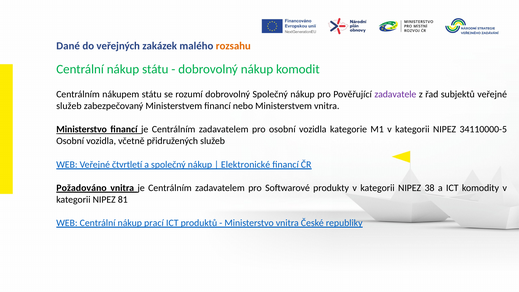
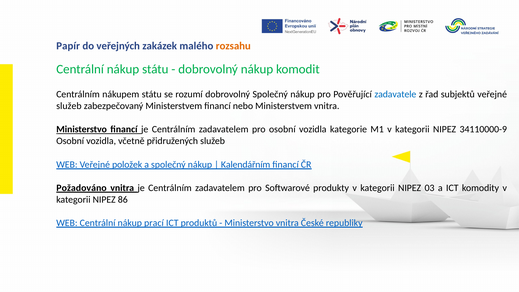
Dané: Dané -> Papír (68, 46)
zadavatele colour: purple -> blue (395, 94)
34110000-5: 34110000-5 -> 34110000-9 (483, 129)
čtvrtletí: čtvrtletí -> položek (127, 164)
Elektronické: Elektronické -> Kalendářním (246, 164)
38: 38 -> 03 (430, 188)
81: 81 -> 86 (123, 200)
